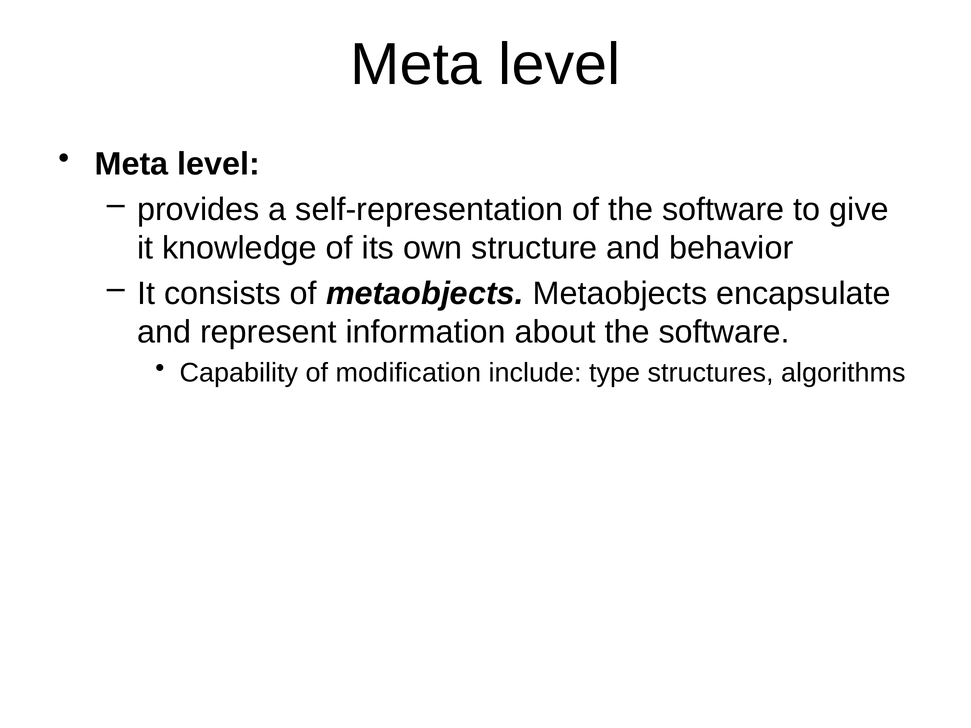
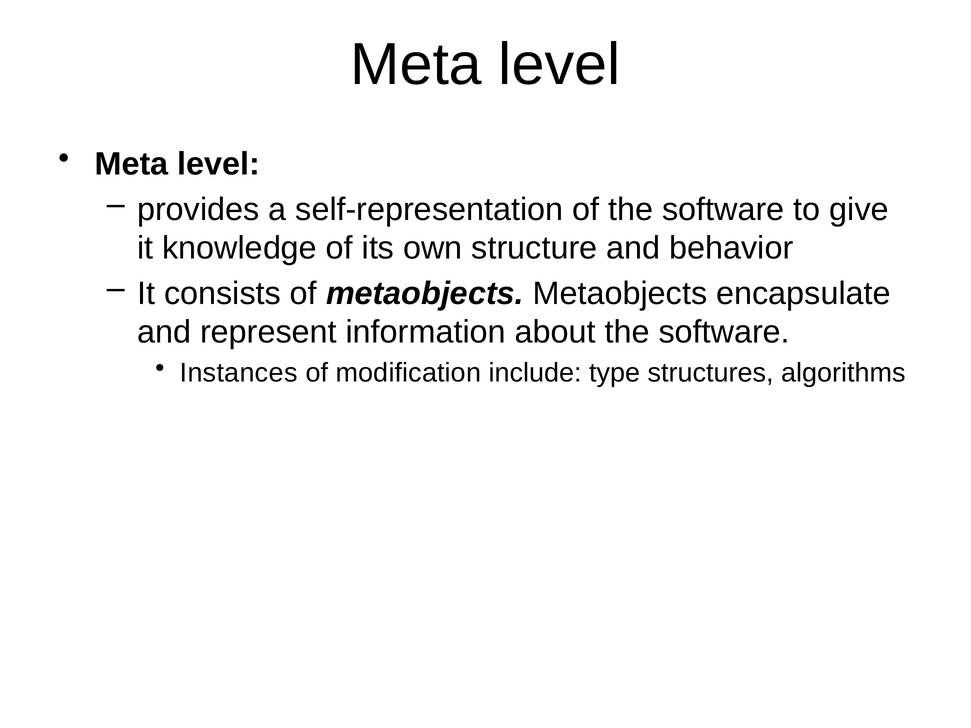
Capability: Capability -> Instances (239, 373)
